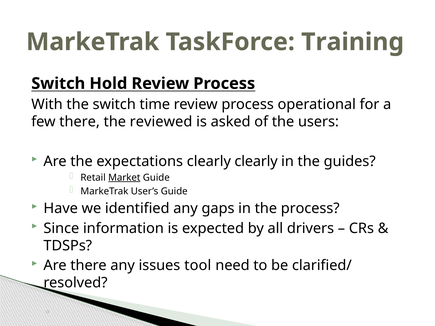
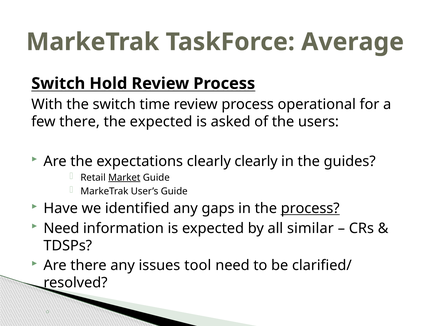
Training: Training -> Average (353, 42)
the reviewed: reviewed -> expected (161, 122)
process underline: none -> present (310, 209)
Since: Since -> Need (61, 228)
drivers: drivers -> similar (310, 228)
